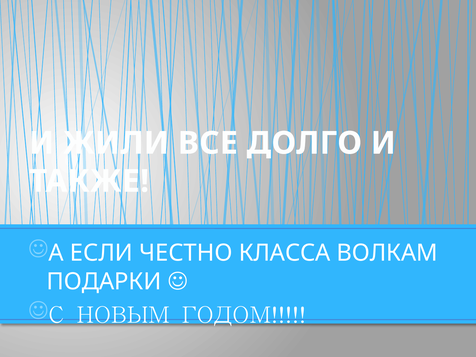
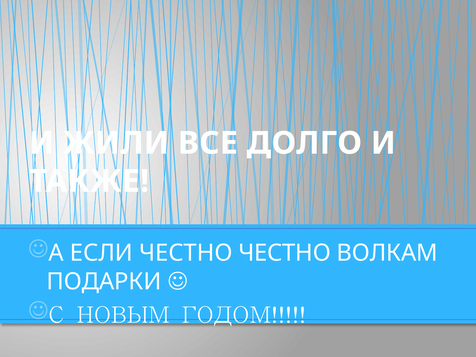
ЧЕСТНО КЛАССА: КЛАССА -> ЧЕСТНО (285, 253)
